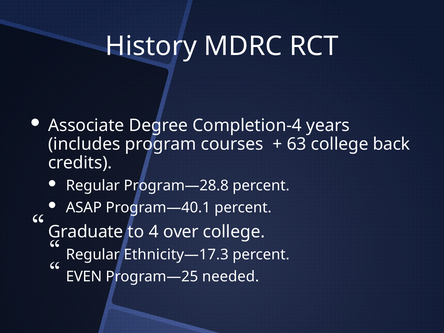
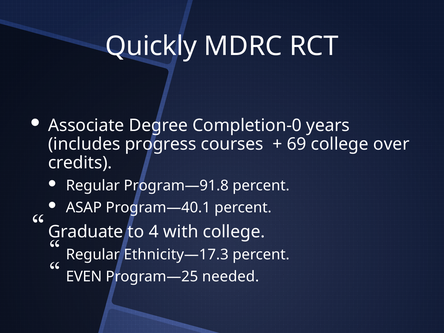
History: History -> Quickly (151, 46)
Completion-4: Completion-4 -> Completion-0 (247, 125)
program: program -> progress (161, 144)
63: 63 -> 69 (297, 144)
back: back -> over (391, 144)
Program—28.8: Program—28.8 -> Program—91.8 (176, 186)
over: over -> with (181, 232)
